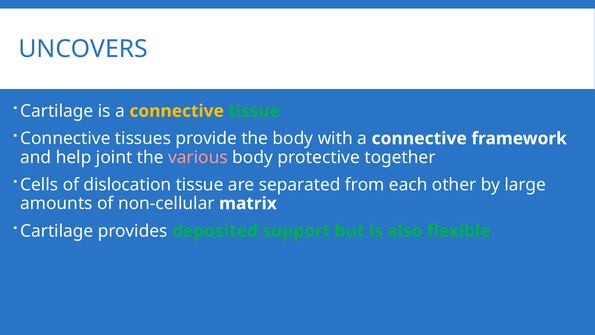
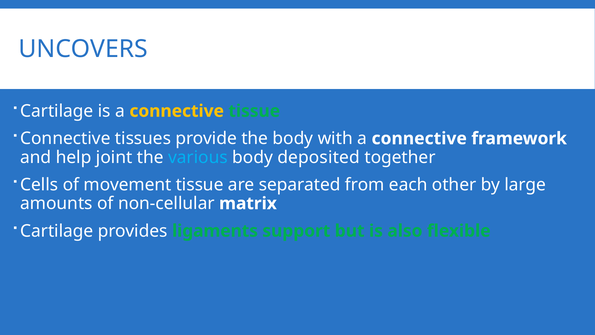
various colour: pink -> light blue (198, 157)
protective: protective -> deposited (319, 157)
dislocation: dislocation -> movement (127, 185)
deposited: deposited -> ligaments (215, 231)
